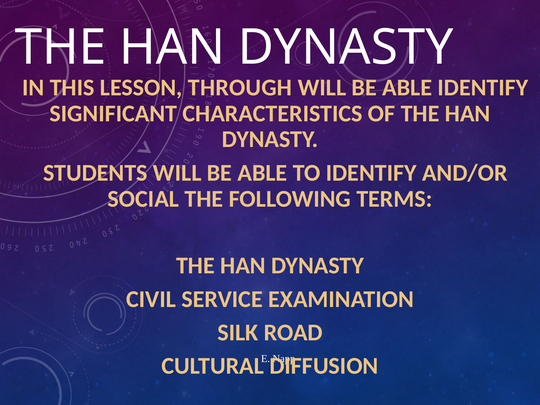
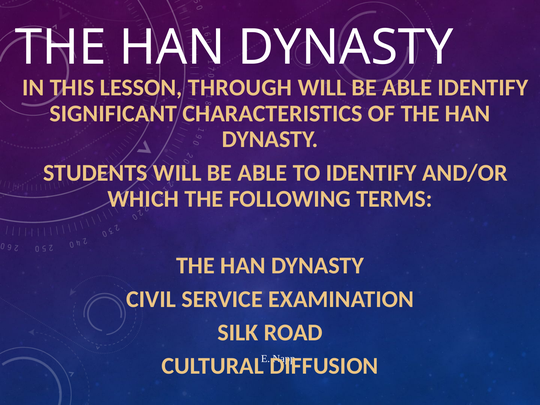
SOCIAL: SOCIAL -> WHICH (143, 199)
